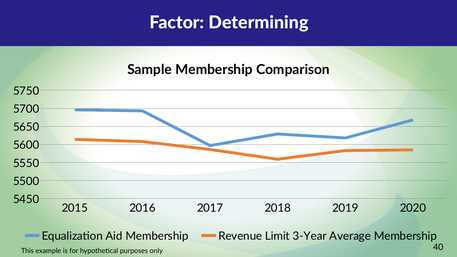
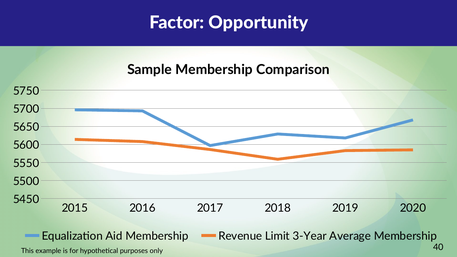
Determining: Determining -> Opportunity (258, 22)
